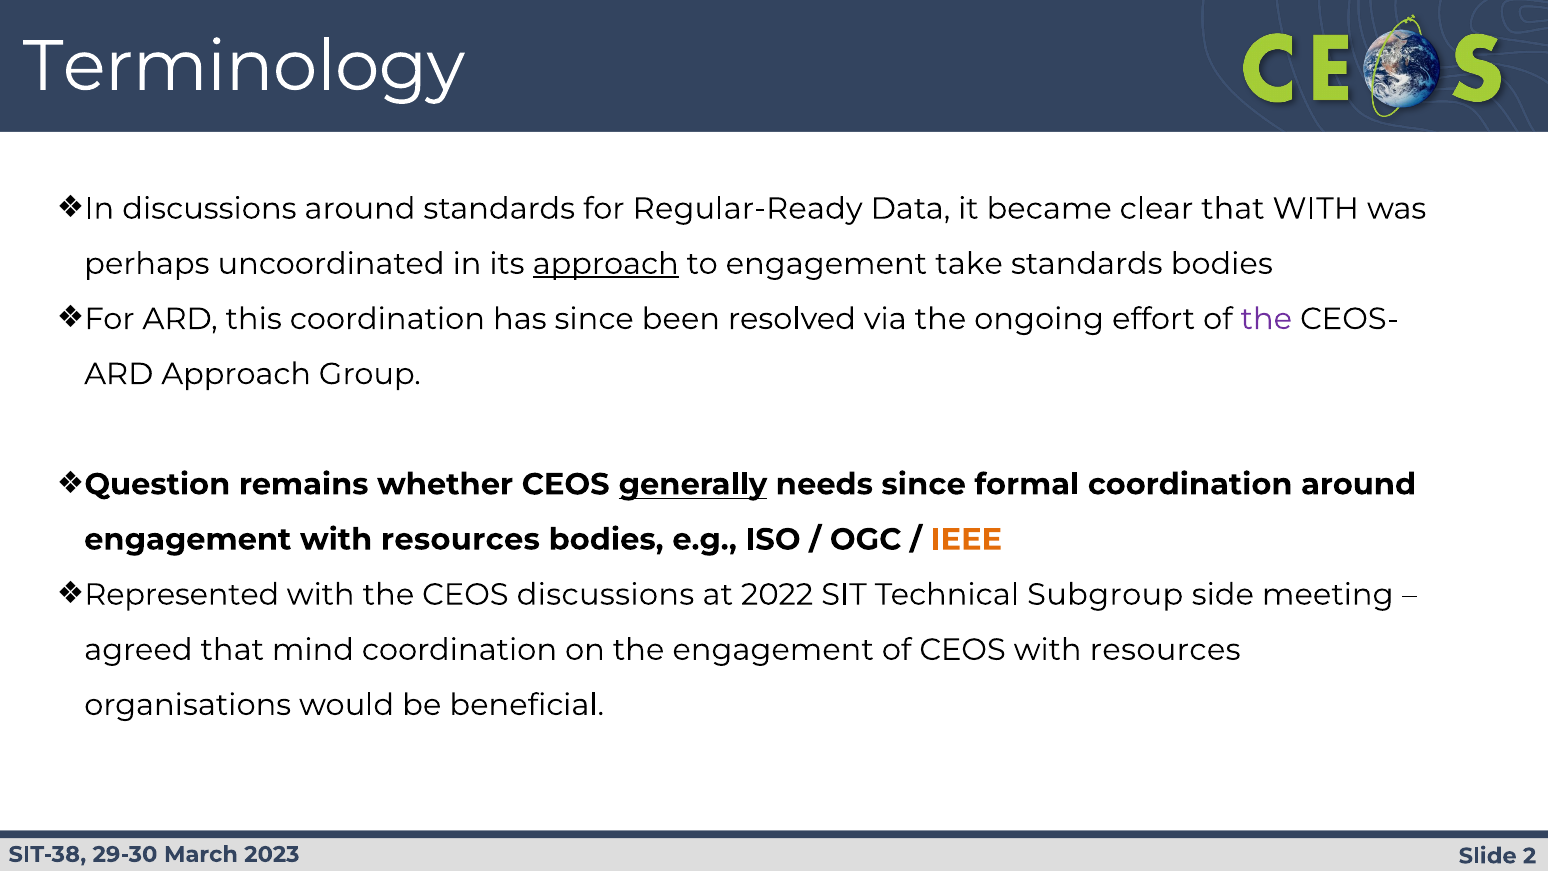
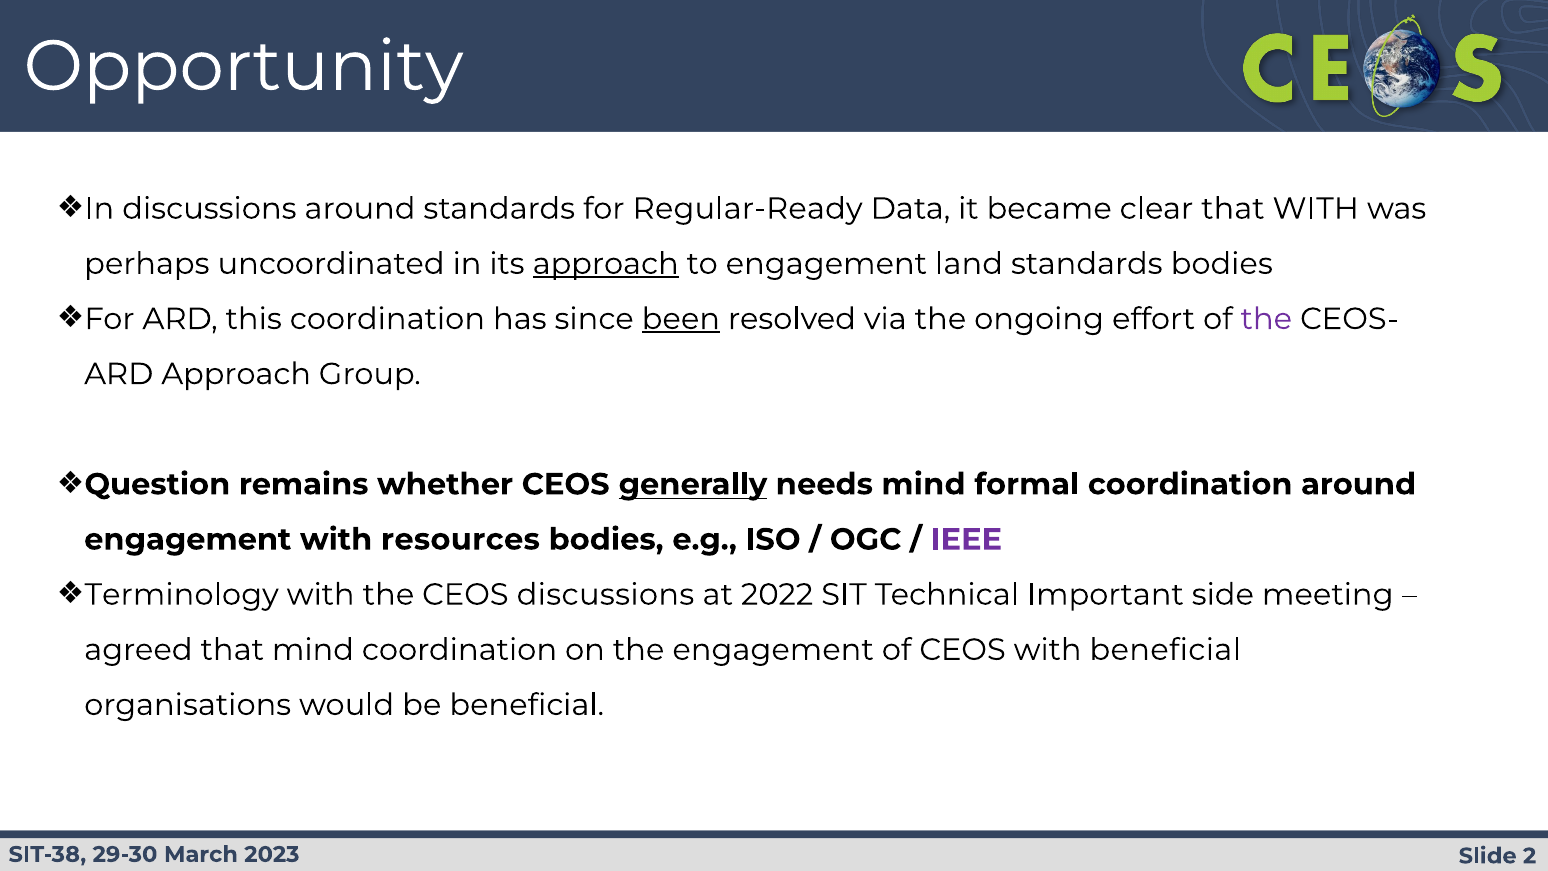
Terminology: Terminology -> Opportunity (243, 66)
take: take -> land (969, 264)
been underline: none -> present (681, 319)
needs since: since -> mind (924, 484)
IEEE colour: orange -> purple (966, 539)
Represented: Represented -> Terminology (182, 594)
Subgroup: Subgroup -> Important (1105, 594)
CEOS with resources: resources -> beneficial (1165, 650)
